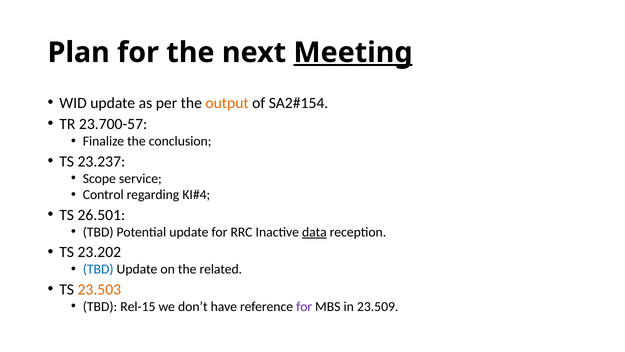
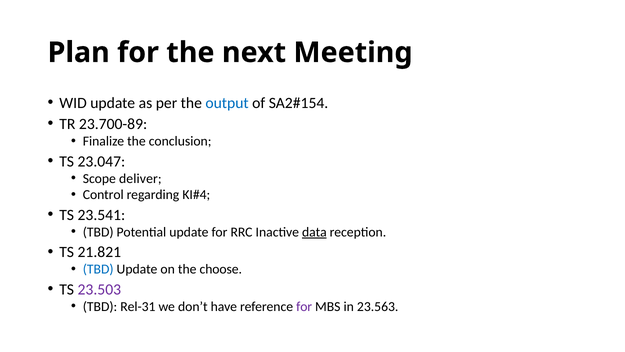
Meeting underline: present -> none (353, 53)
output colour: orange -> blue (227, 103)
23.700-57: 23.700-57 -> 23.700-89 (113, 124)
23.237: 23.237 -> 23.047 (101, 161)
service: service -> deliver (140, 178)
26.501: 26.501 -> 23.541 (101, 215)
23.202: 23.202 -> 21.821 (99, 252)
related: related -> choose (221, 269)
23.503 colour: orange -> purple (99, 289)
Rel-15: Rel-15 -> Rel-31 (138, 306)
23.509: 23.509 -> 23.563 (378, 306)
